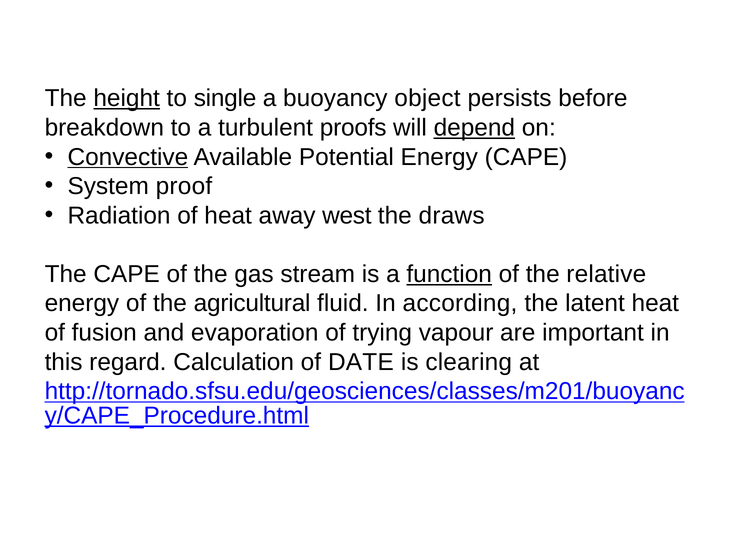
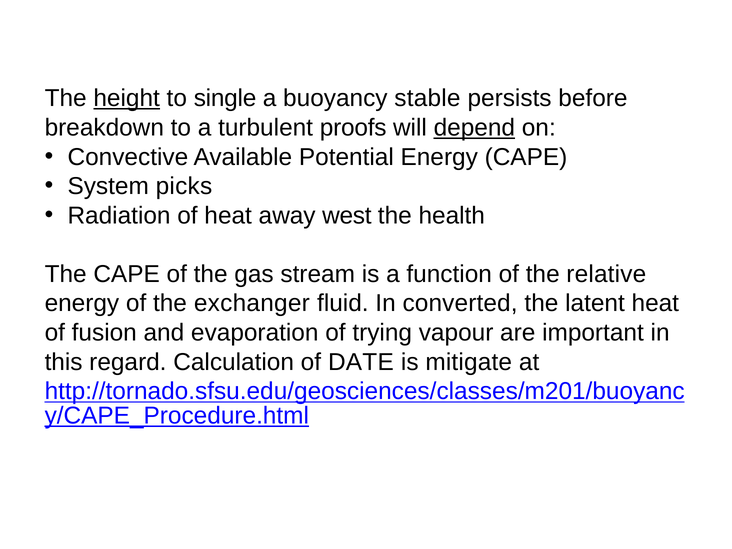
object: object -> stable (427, 98)
Convective underline: present -> none (128, 157)
proof: proof -> picks (184, 186)
draws: draws -> health (452, 216)
function underline: present -> none (449, 274)
agricultural: agricultural -> exchanger (252, 303)
according: according -> converted (460, 303)
clearing: clearing -> mitigate (469, 362)
